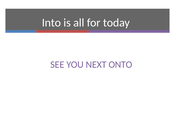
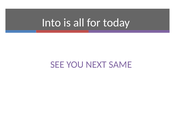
ONTO: ONTO -> SAME (120, 65)
